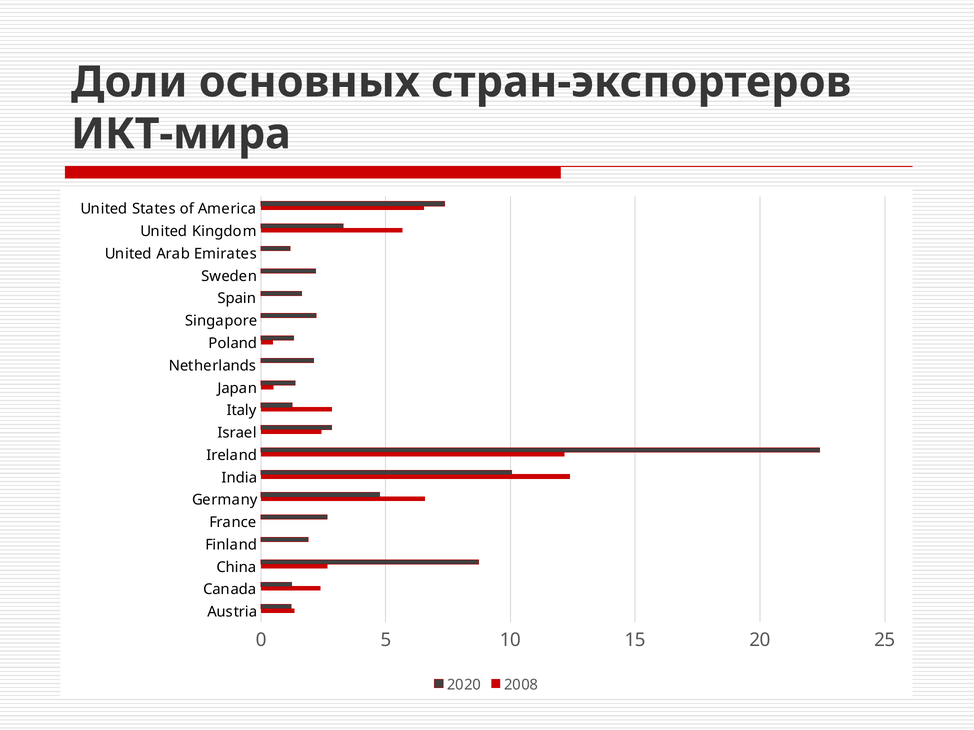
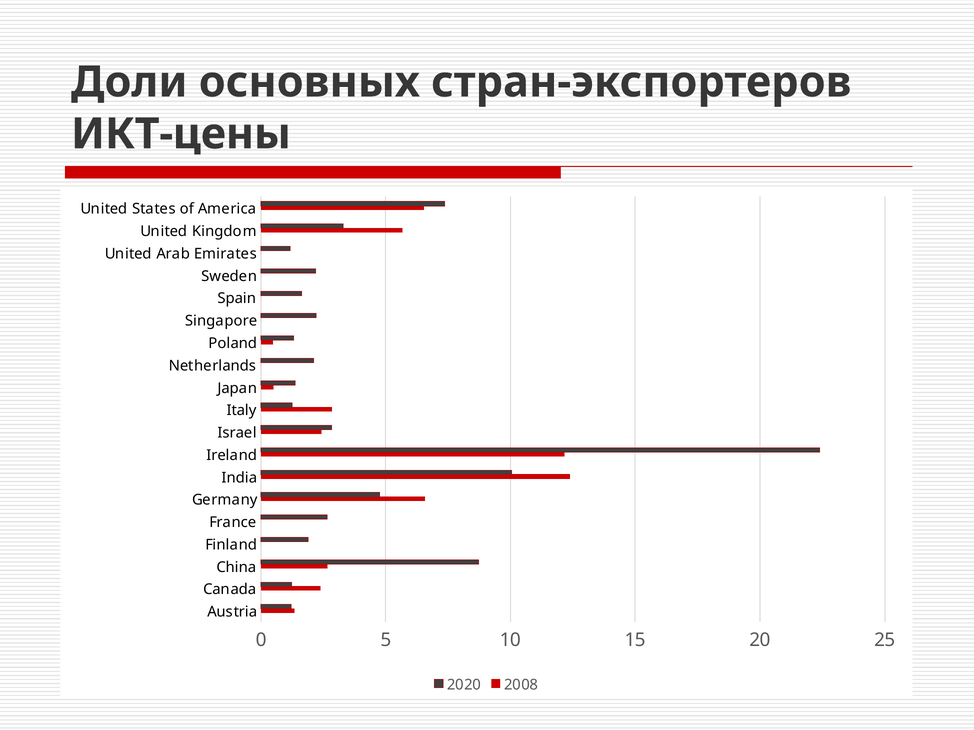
ИКТ-мира: ИКТ-мира -> ИКТ-цены (181, 134)
